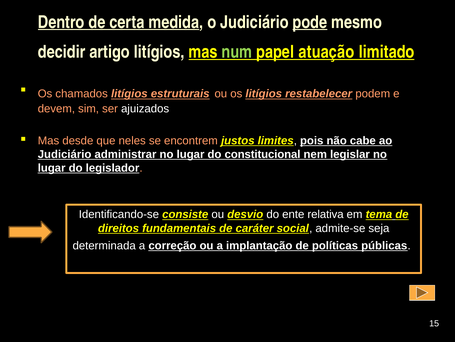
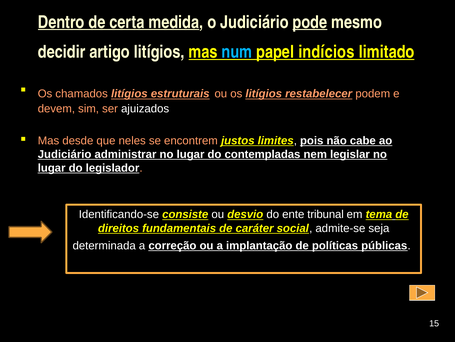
num colour: light green -> light blue (237, 52)
atuação: atuação -> indícios (326, 52)
constitucional: constitucional -> contempladas (263, 154)
relativa: relativa -> tribunal (326, 214)
